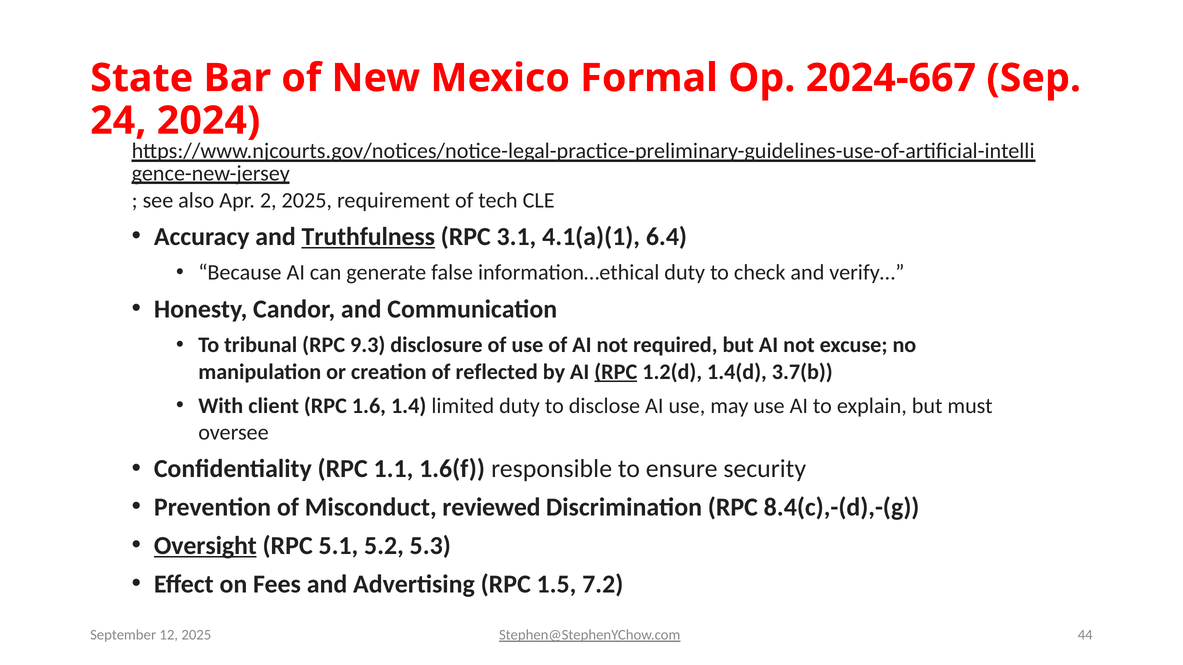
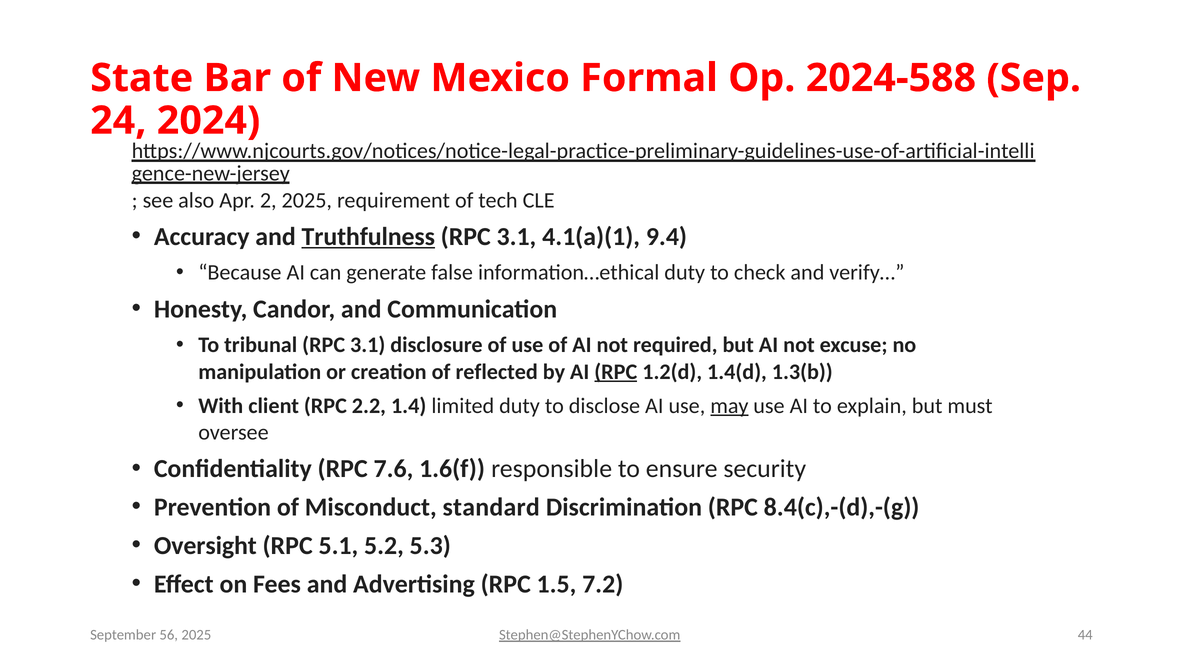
2024-667: 2024-667 -> 2024-588 (891, 78)
6.4: 6.4 -> 9.4 (666, 237)
tribunal RPC 9.3: 9.3 -> 3.1 (368, 345)
3.7(b: 3.7(b -> 1.3(b (802, 372)
1.6: 1.6 -> 2.2 (369, 406)
may underline: none -> present (729, 406)
1.1: 1.1 -> 7.6 (393, 469)
reviewed: reviewed -> standard (491, 508)
Oversight underline: present -> none (205, 546)
12: 12 -> 56 (169, 635)
